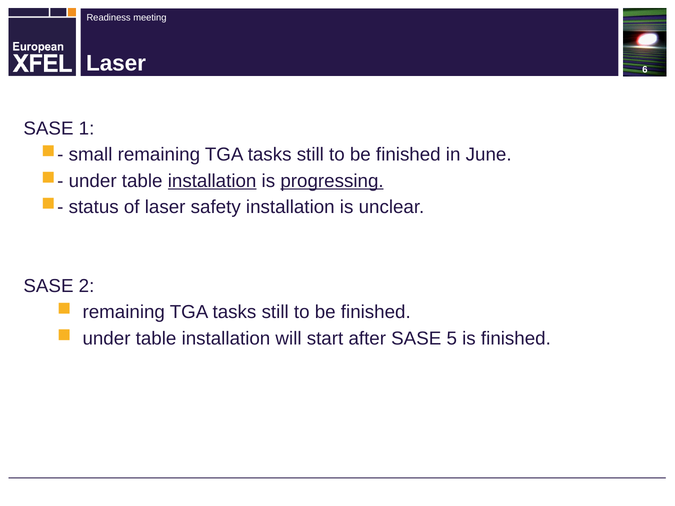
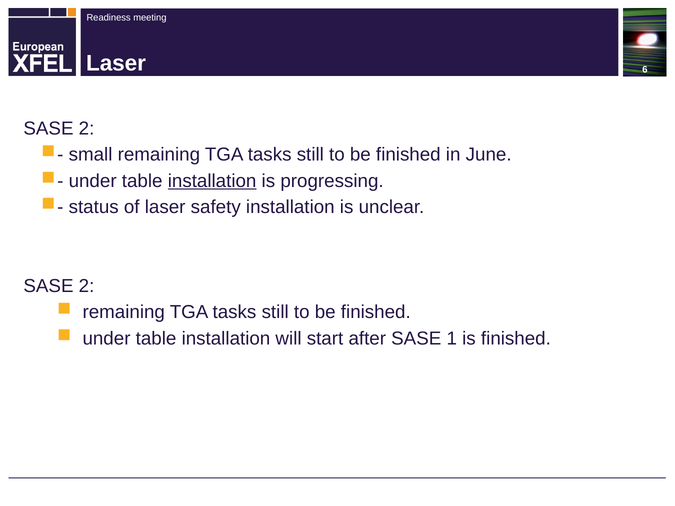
1: 1 -> 2 (87, 128)
progressing underline: present -> none (332, 181)
5: 5 -> 1 (452, 339)
